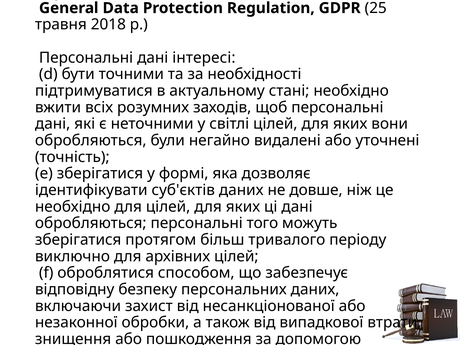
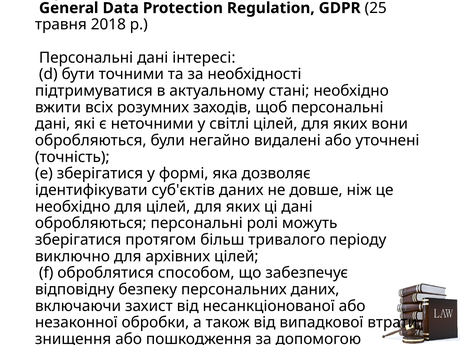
того: того -> ролі (262, 223)
